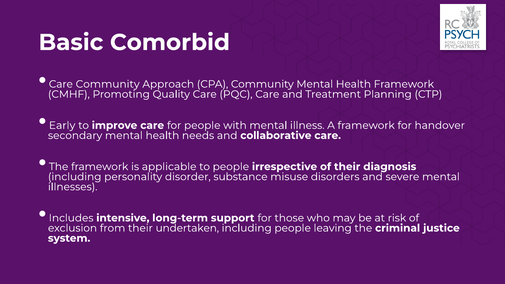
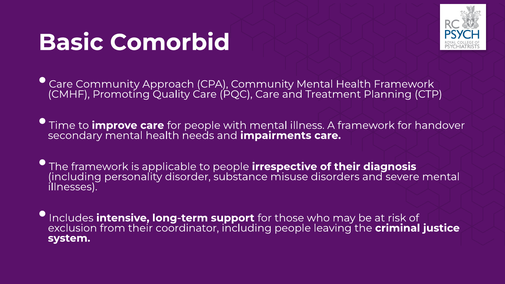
Early: Early -> Time (62, 125)
collaborative: collaborative -> impairments (276, 136)
undertaken: undertaken -> coordinator (187, 228)
